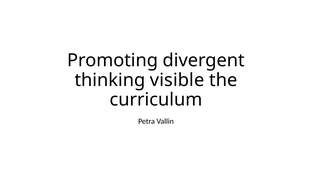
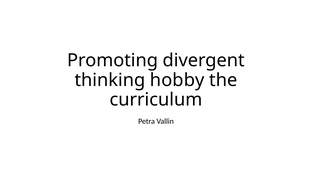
visible: visible -> hobby (177, 80)
